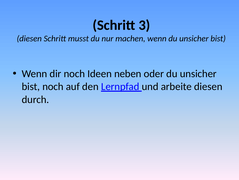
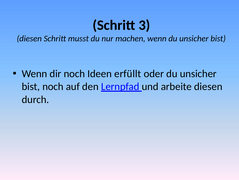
neben: neben -> erfüllt (128, 73)
